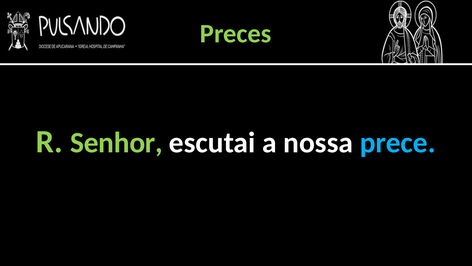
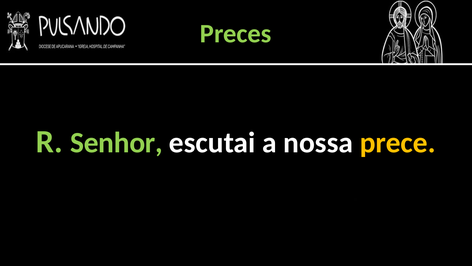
prece colour: light blue -> yellow (398, 143)
